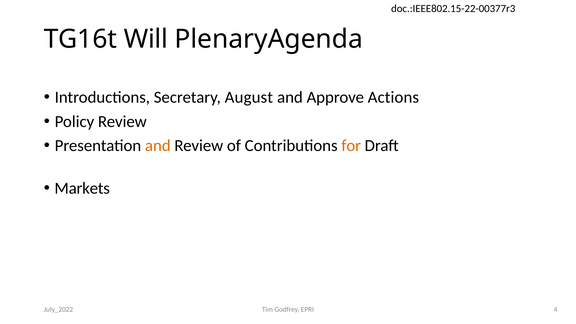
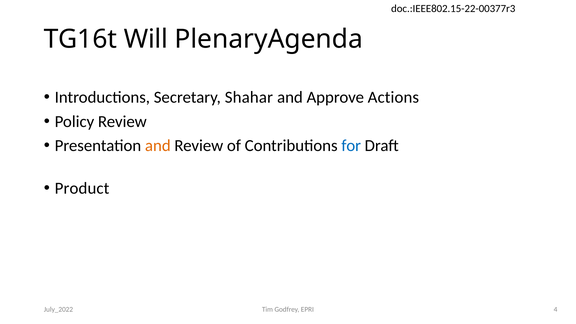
August: August -> Shahar (249, 97)
for colour: orange -> blue (351, 146)
Markets: Markets -> Product (82, 188)
